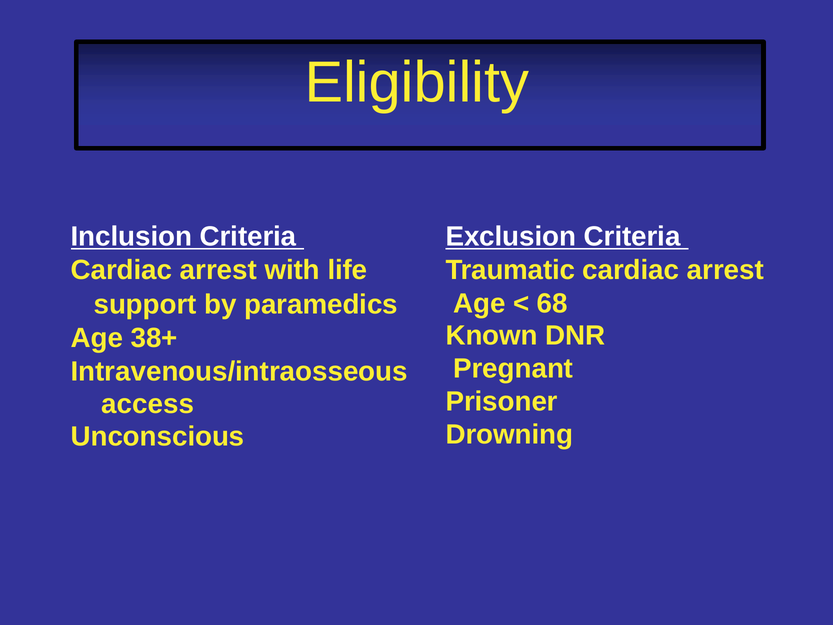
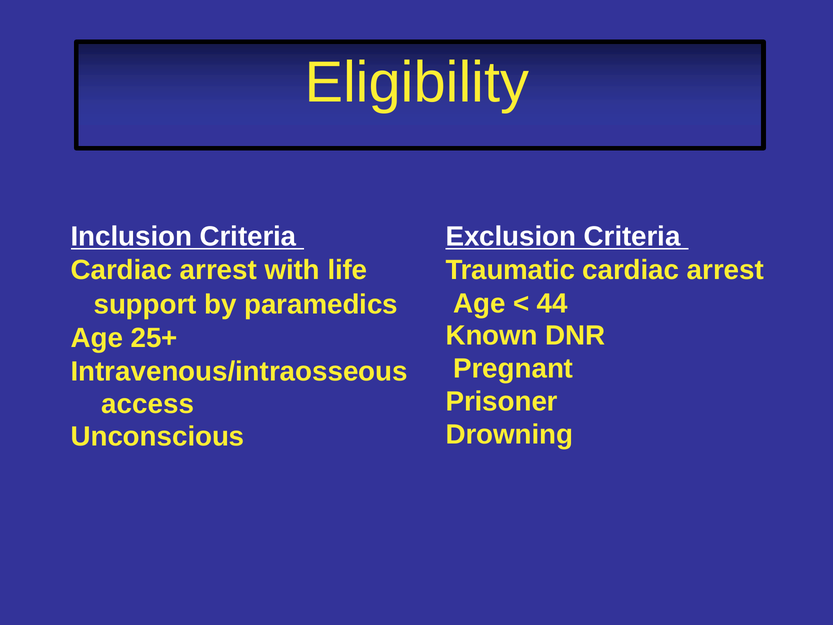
68: 68 -> 44 (552, 303)
38+: 38+ -> 25+ (154, 338)
